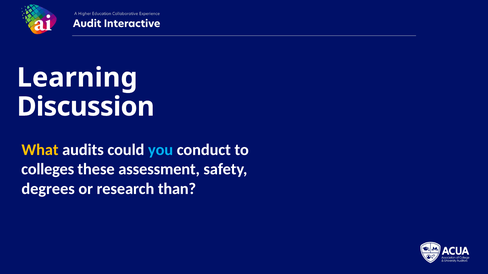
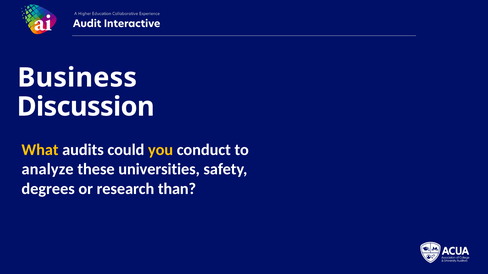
Learning: Learning -> Business (77, 78)
you colour: light blue -> yellow (161, 150)
colleges: colleges -> analyze (48, 169)
assessment: assessment -> universities (159, 169)
